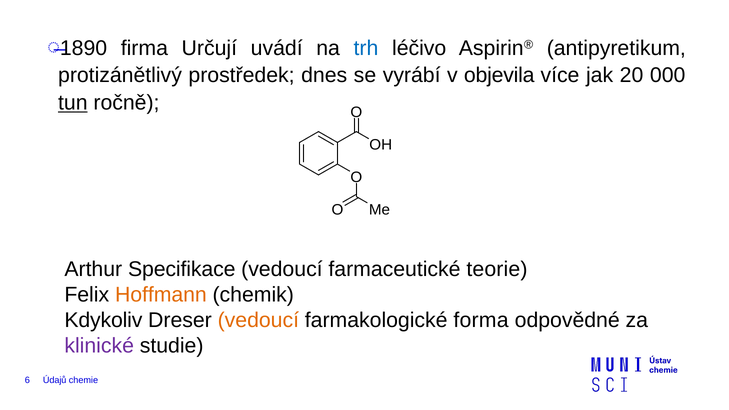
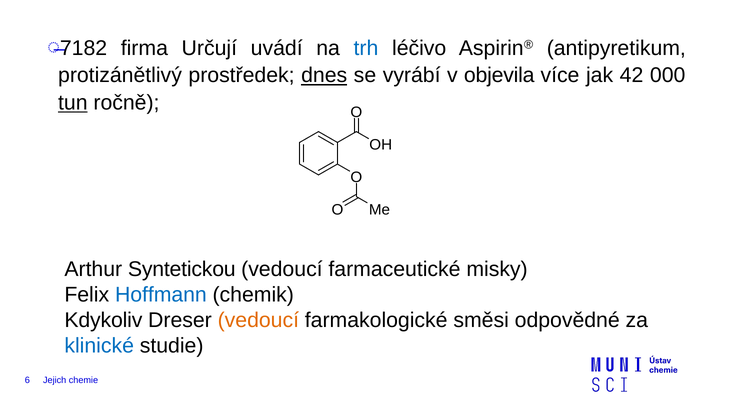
1890: 1890 -> 7182 (84, 48)
dnes underline: none -> present (324, 75)
20: 20 -> 42 (632, 75)
Specifikace: Specifikace -> Syntetickou (182, 269)
teorie: teorie -> misky (497, 269)
Hoffmann colour: orange -> blue (161, 295)
forma: forma -> směsi (481, 320)
klinické colour: purple -> blue (99, 346)
Údajů: Údajů -> Jejich (55, 381)
